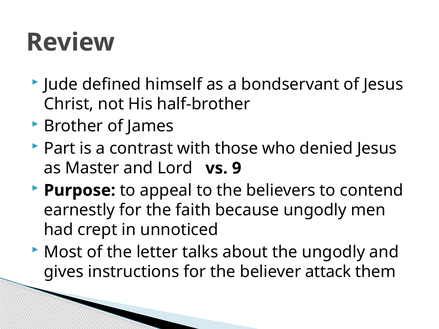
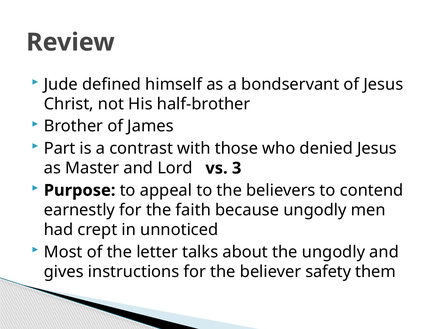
9: 9 -> 3 (237, 168)
attack: attack -> safety (328, 272)
